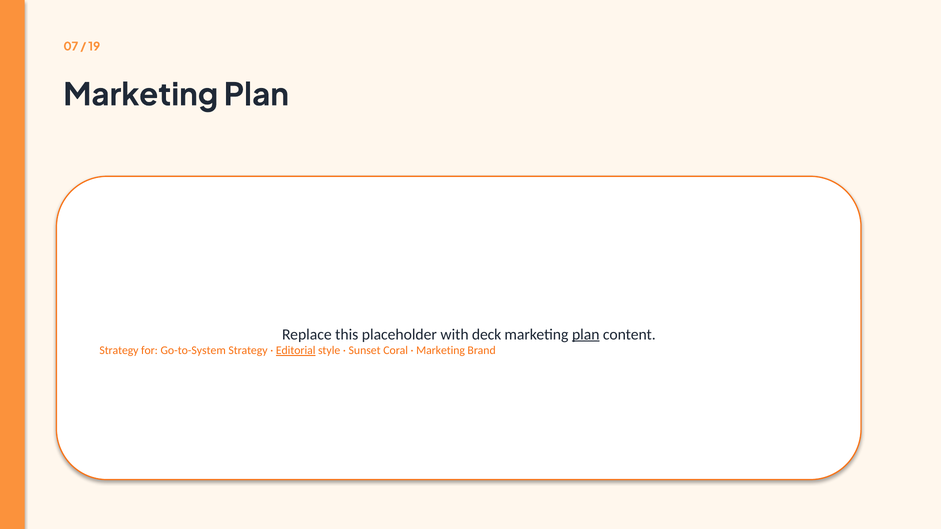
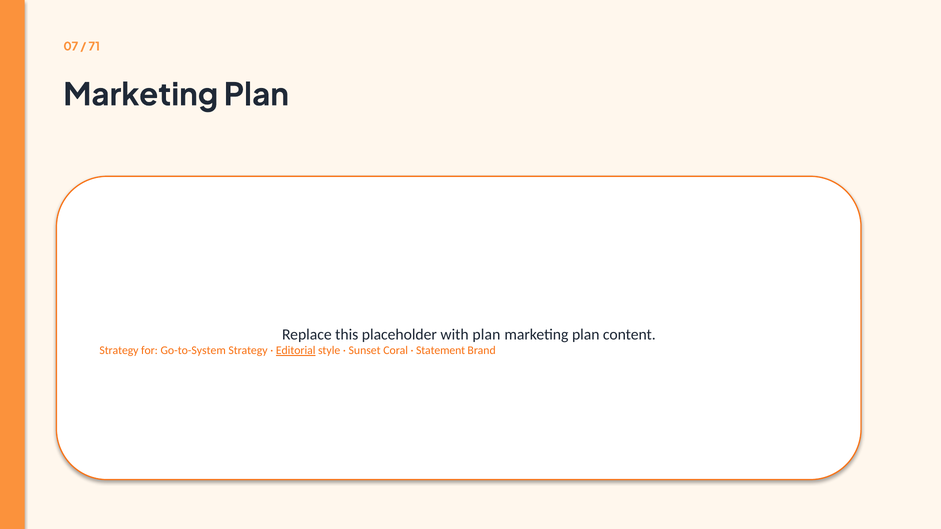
19: 19 -> 71 (94, 47)
with deck: deck -> plan (486, 335)
plan underline: present -> none (586, 335)
Marketing: Marketing -> Statement (441, 351)
